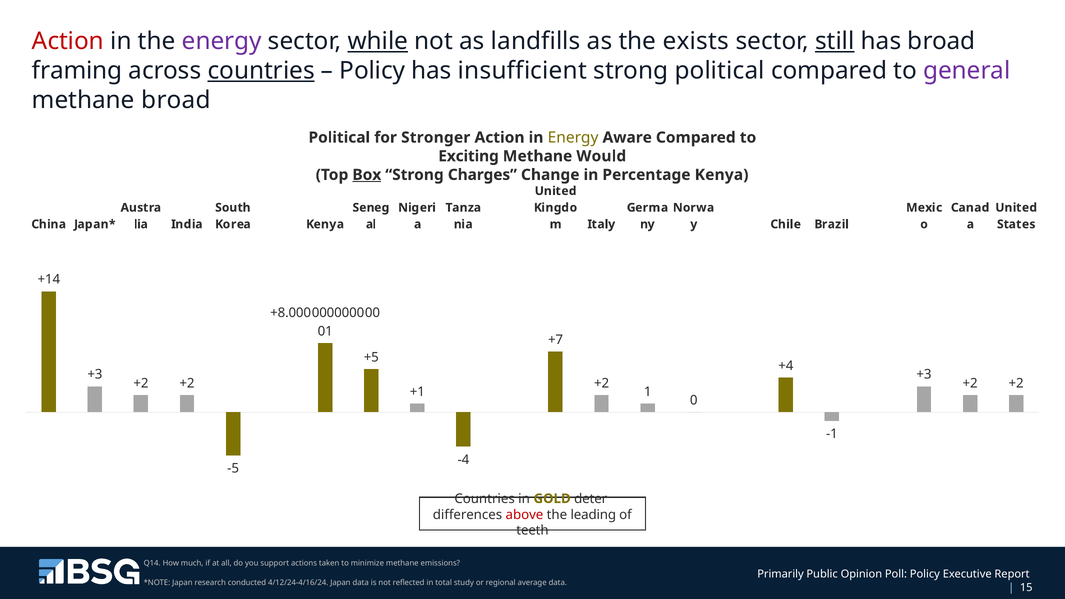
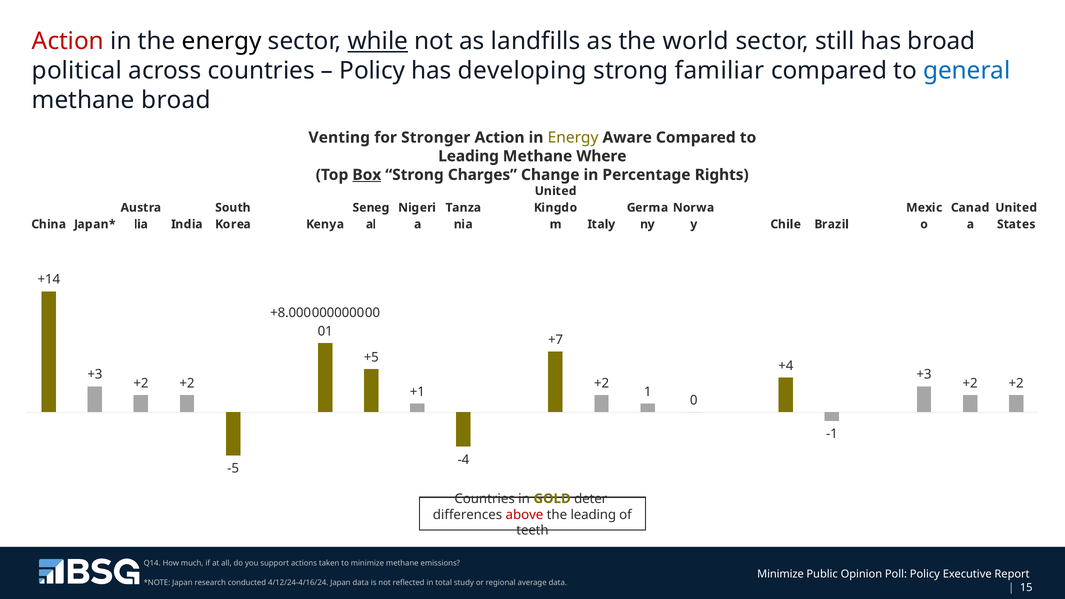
energy colour: purple -> black (222, 41)
exists: exists -> world (696, 41)
still underline: present -> none (835, 41)
framing: framing -> political (77, 71)
countries underline: present -> none (261, 71)
insufficient: insufficient -> developing (522, 71)
strong political: political -> familiar (720, 71)
general colour: purple -> blue (967, 71)
Political: Political -> Venting (339, 138)
Exciting: Exciting -> Leading (469, 156)
Would: Would -> Where (601, 156)
Percentage Kenya: Kenya -> Rights (722, 175)
Primarily: Primarily -> Minimize (781, 574)
